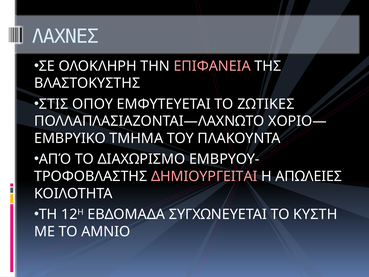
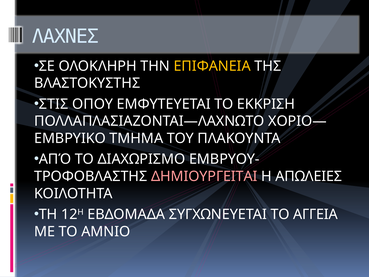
ΕΠΙΦΑΝΕΙΑ colour: pink -> yellow (212, 66)
ΖΩΤΙΚΕΣ: ΖΩΤΙΚΕΣ -> ΕΚΚΡΙΣΗ (266, 104)
ΚΥΣΤΗ: ΚΥΣΤΗ -> ΑΓΓΕΙΑ (315, 214)
